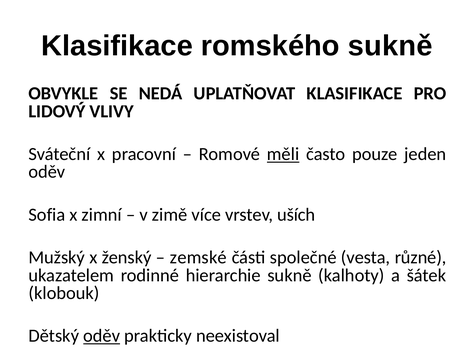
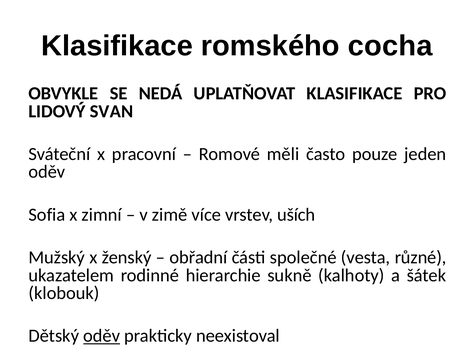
romského sukně: sukně -> cocha (390, 46)
VLIVY: VLIVY -> SVAN (111, 111)
měli underline: present -> none (283, 154)
zemské: zemské -> obřadní (198, 258)
